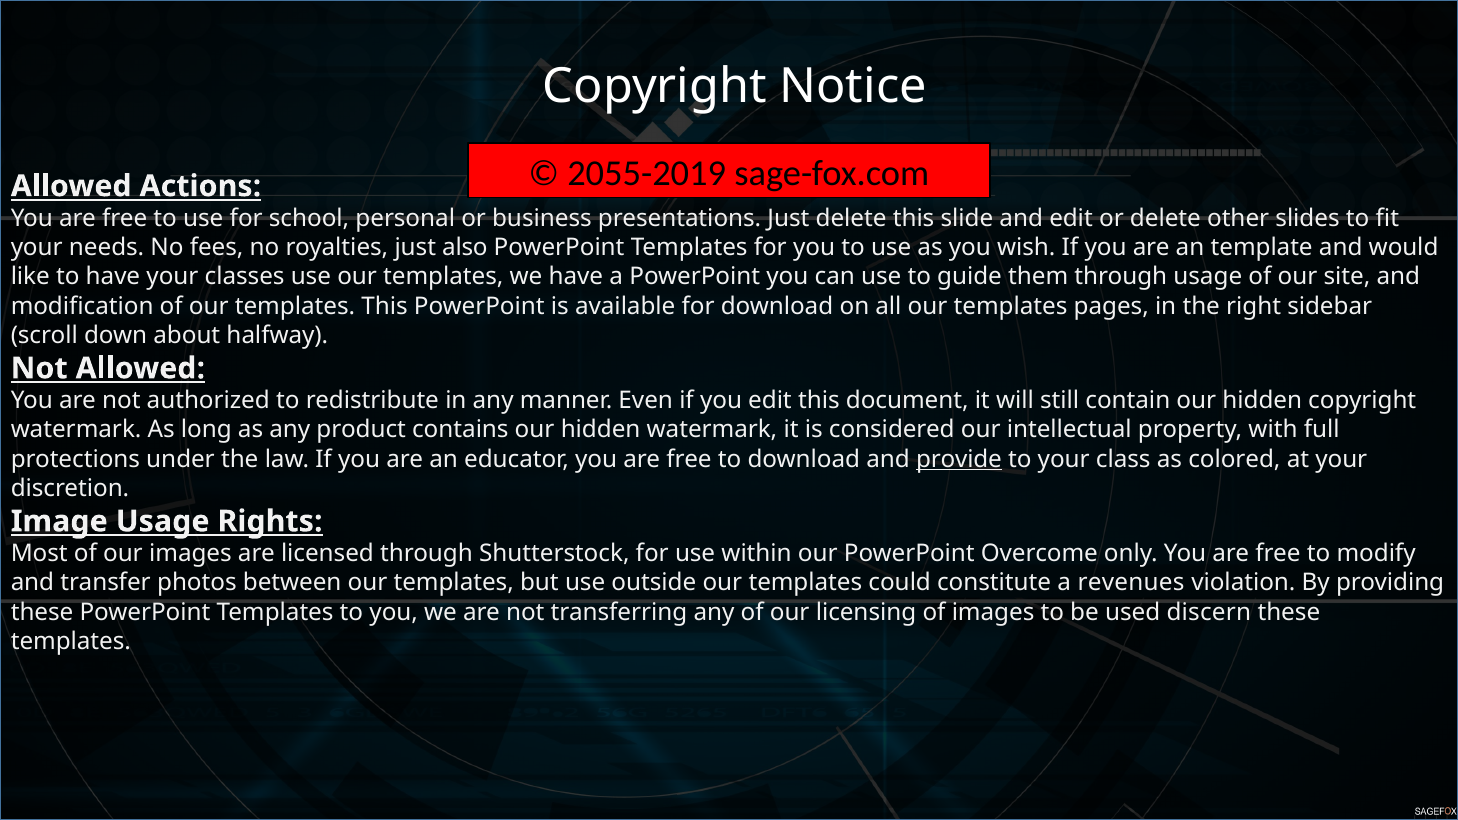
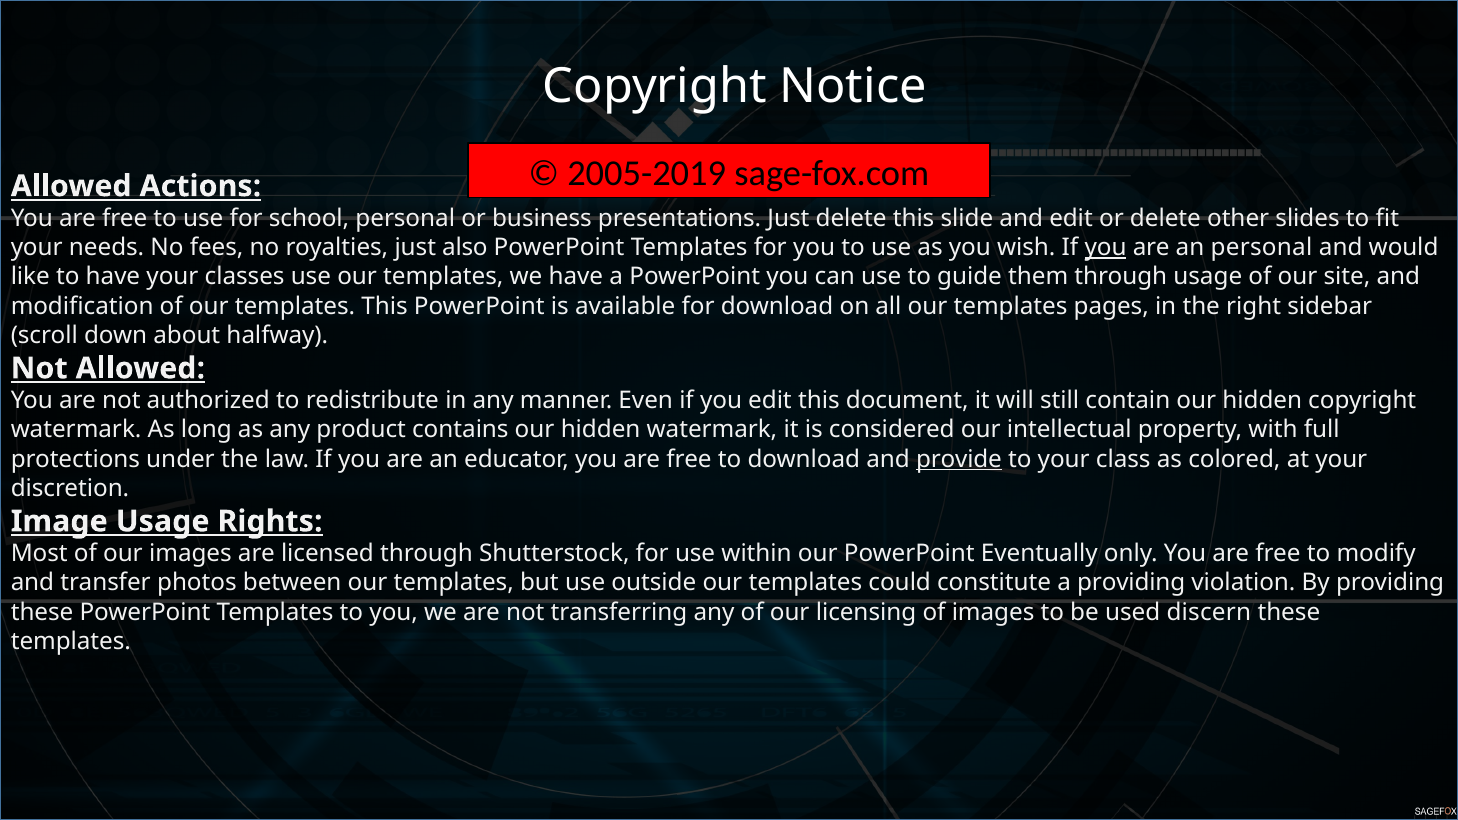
2055-2019: 2055-2019 -> 2005-2019 (647, 173)
you underline: none -> present (1106, 248)
an template: template -> personal (1262, 248)
Overcome: Overcome -> Eventually (1039, 554)
a revenues: revenues -> providing (1131, 583)
